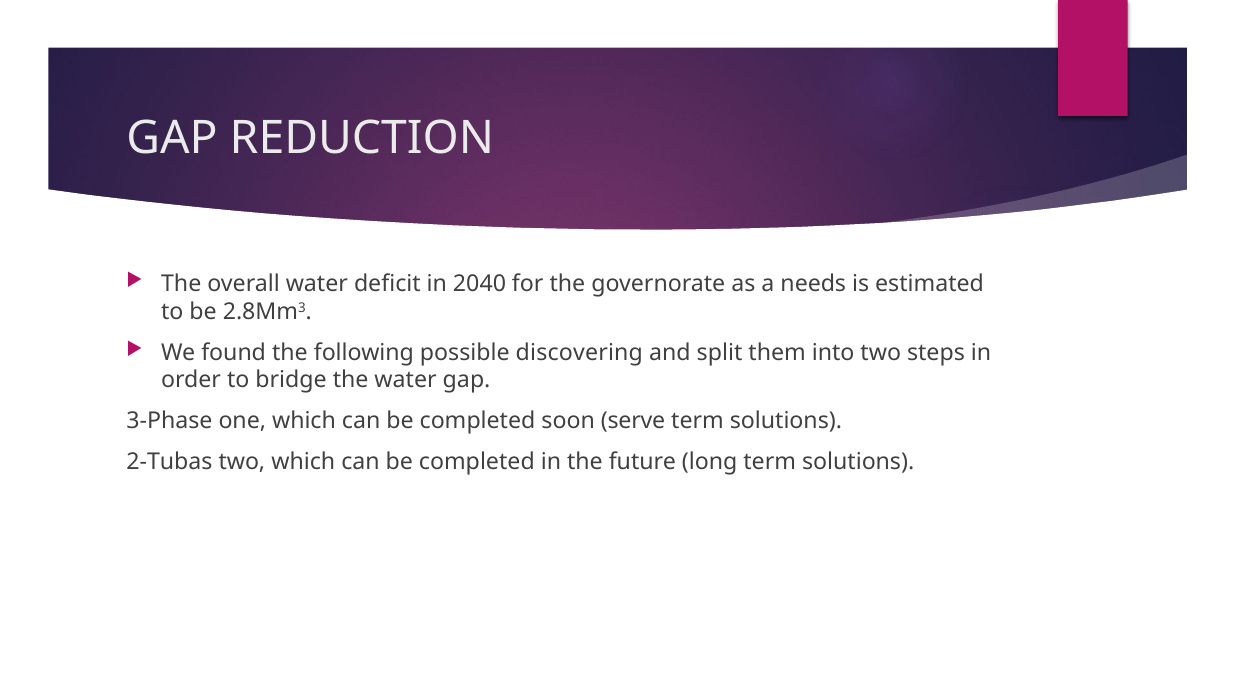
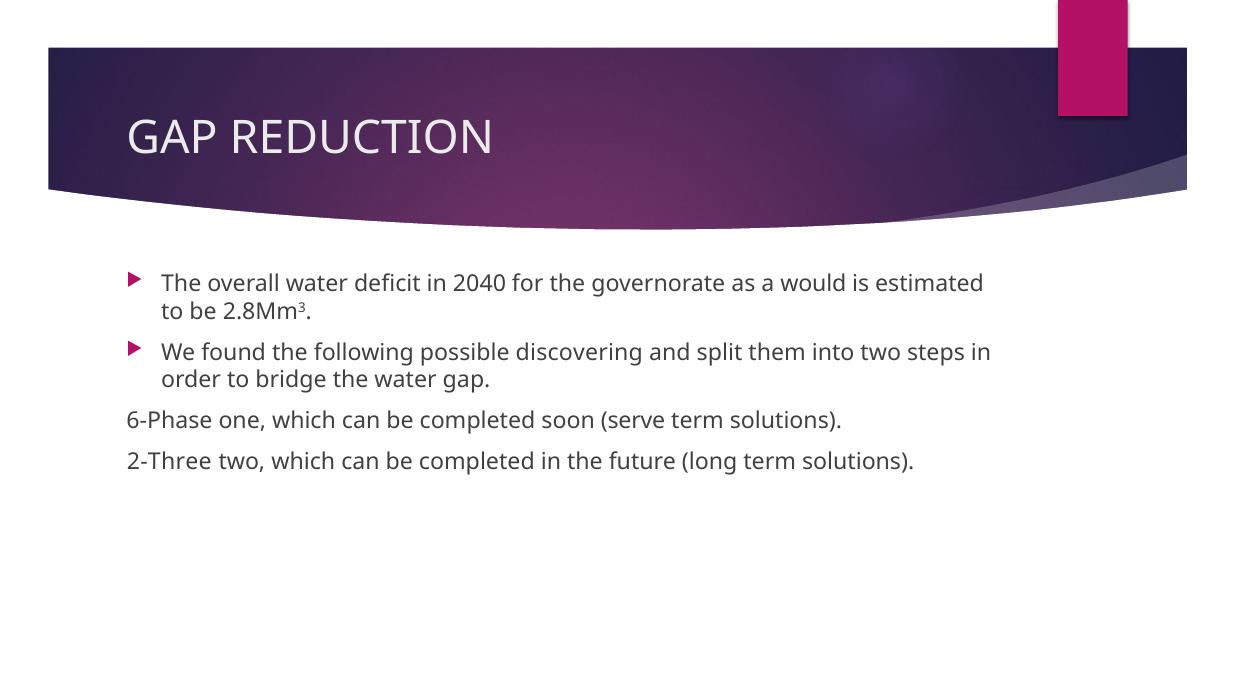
needs: needs -> would (813, 284)
3-Phase: 3-Phase -> 6-Phase (169, 421)
2-Tubas: 2-Tubas -> 2-Three (169, 462)
